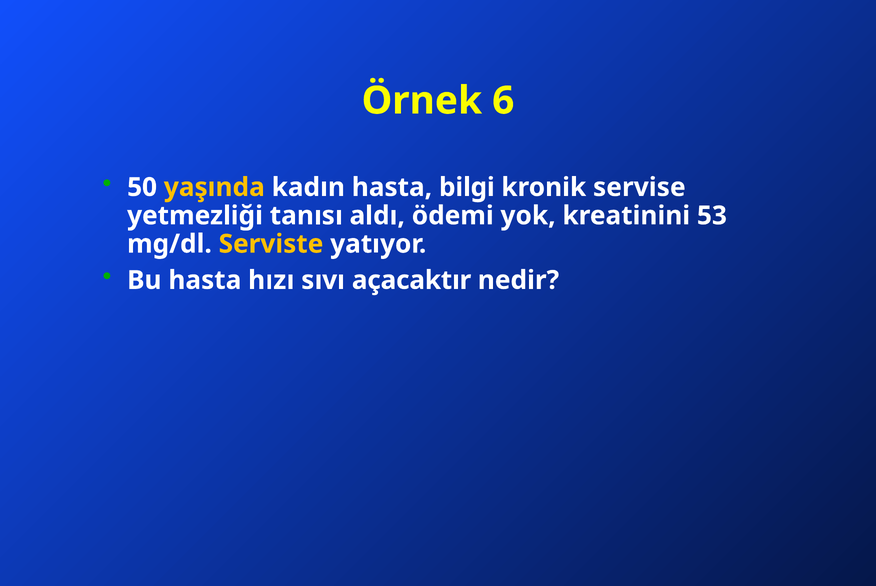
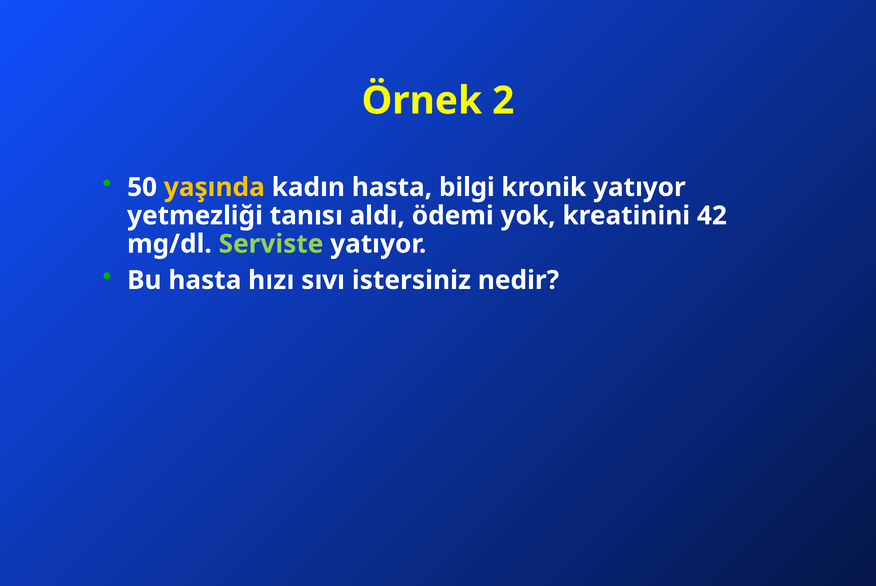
6: 6 -> 2 (503, 101)
kronik servise: servise -> yatıyor (639, 187)
53: 53 -> 42 (712, 216)
Serviste colour: yellow -> light green (271, 244)
açacaktır: açacaktır -> istersiniz (411, 280)
